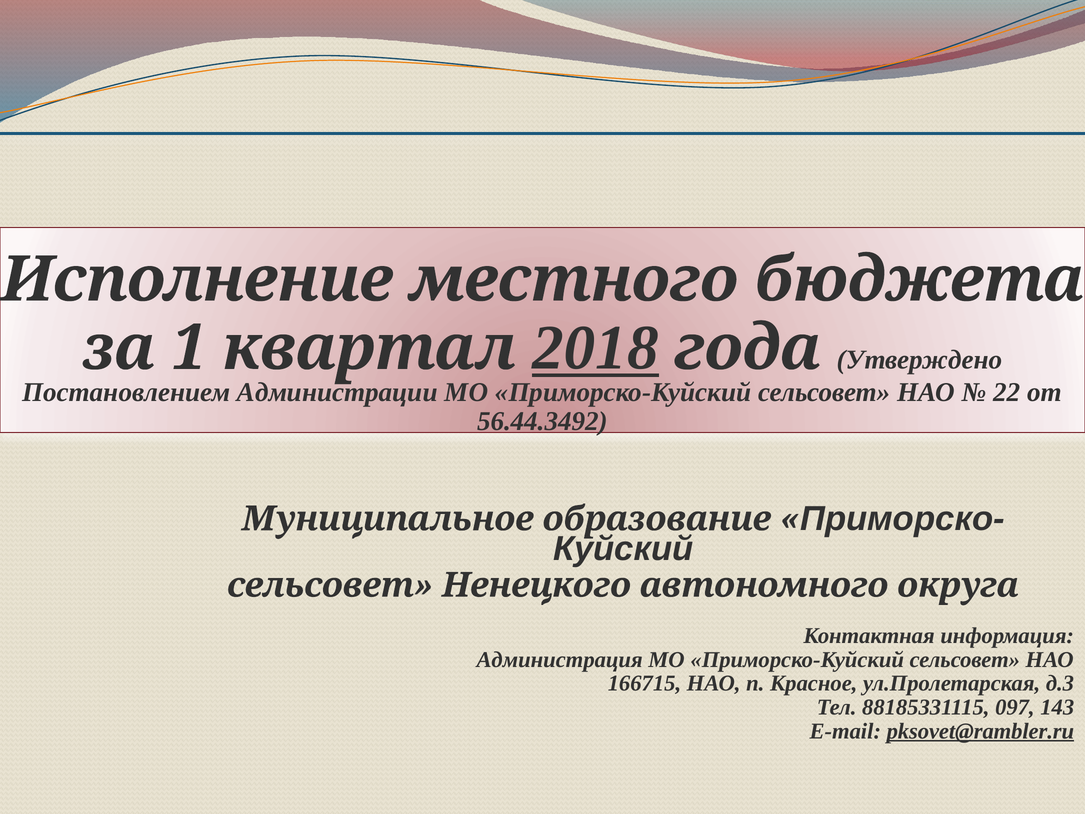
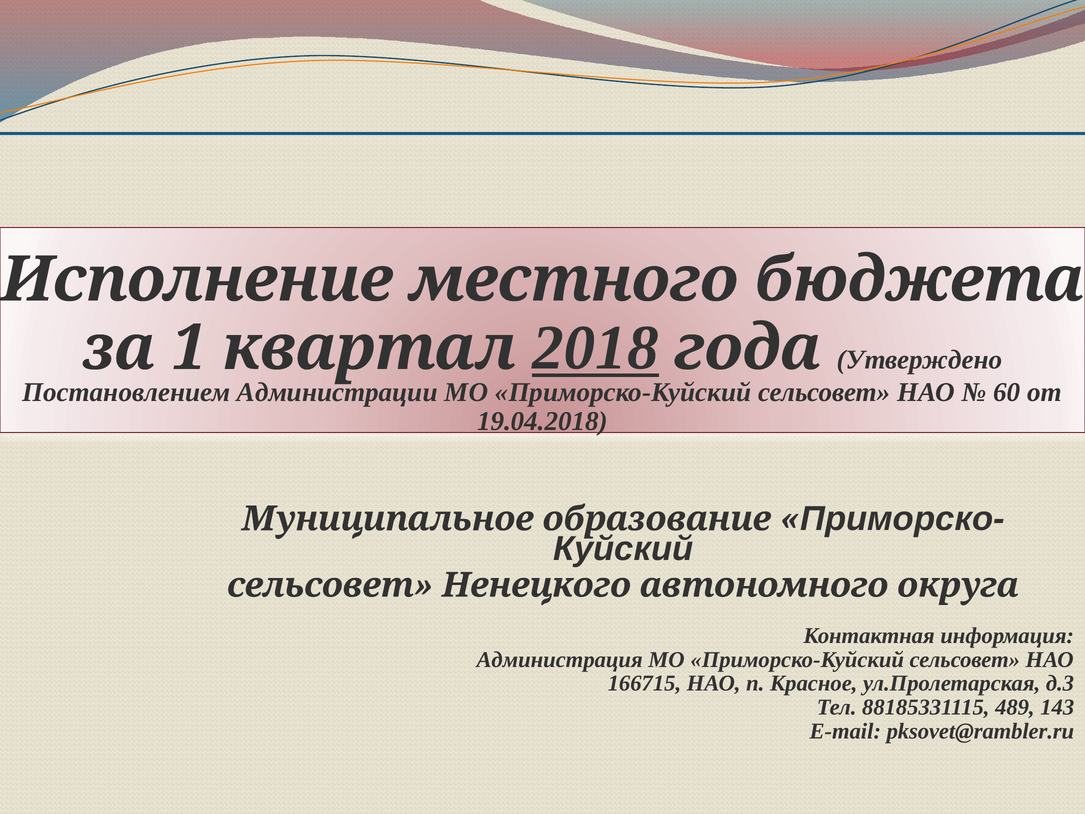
22: 22 -> 60 (1007, 392)
56.44.3492: 56.44.3492 -> 19.04.2018 (543, 421)
097: 097 -> 489 (1015, 707)
pksovet@rambler.ru underline: present -> none (980, 731)
